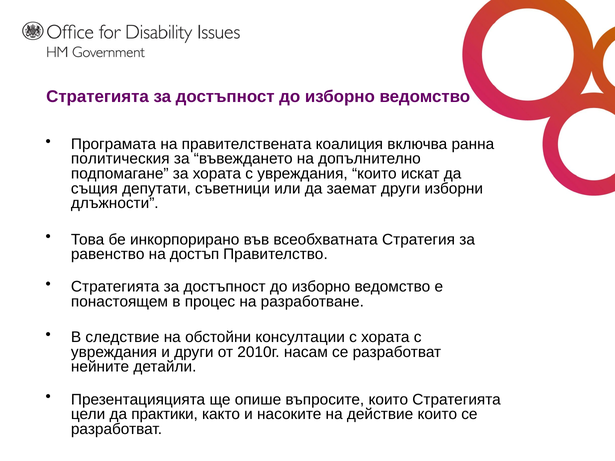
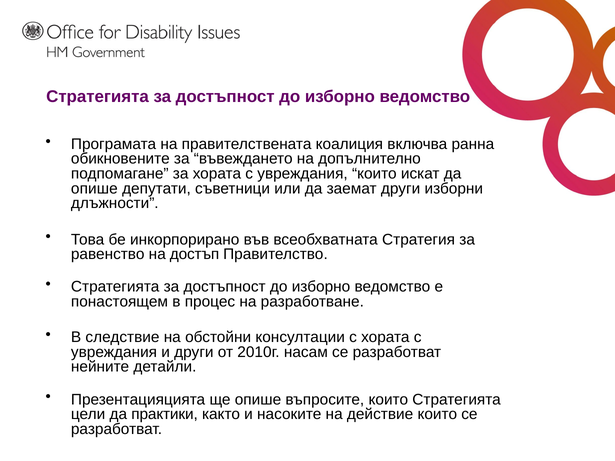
политическия: политическия -> обикновените (120, 159)
същия: същия -> опише (94, 188)
